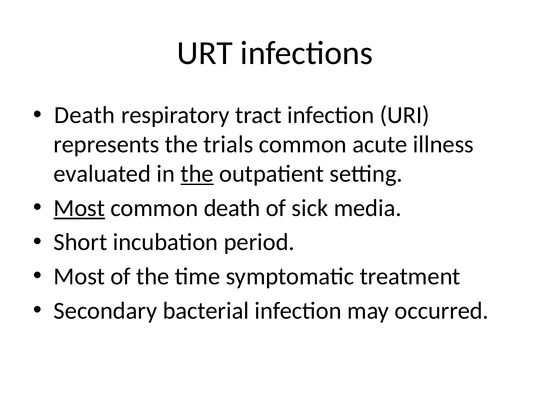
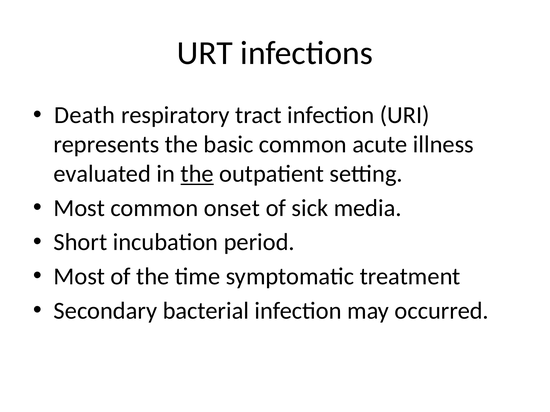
trials: trials -> basic (228, 145)
Most underline: present -> none (79, 208)
common death: death -> onset (232, 208)
